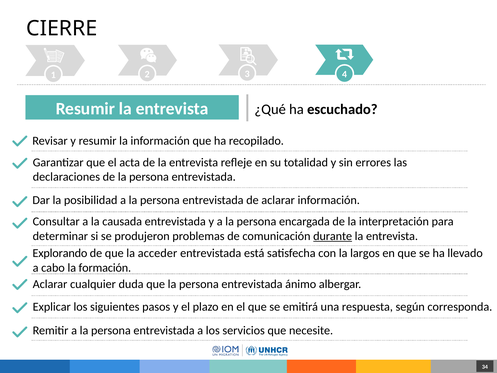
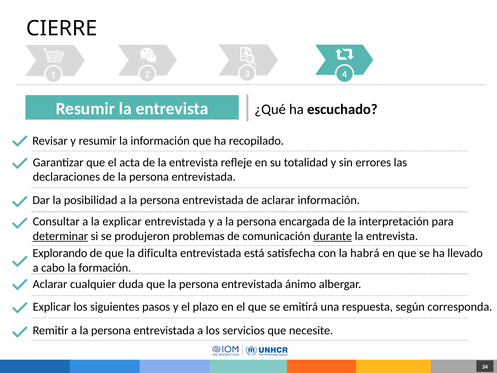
la causada: causada -> explicar (122, 221)
determinar underline: none -> present (60, 236)
acceder: acceder -> dificulta (158, 253)
largos: largos -> habrá (365, 253)
